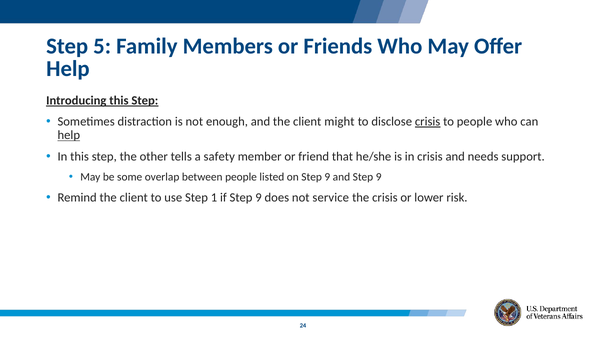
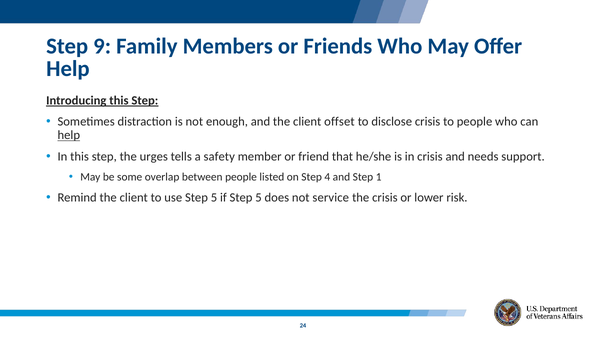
5: 5 -> 9 (102, 46)
might: might -> offset (339, 122)
crisis underline: present -> none (428, 122)
other: other -> urges (154, 156)
on Step 9: 9 -> 4 (327, 177)
and Step 9: 9 -> 1 (379, 177)
use Step 1: 1 -> 5 (214, 198)
if Step 9: 9 -> 5 (258, 198)
